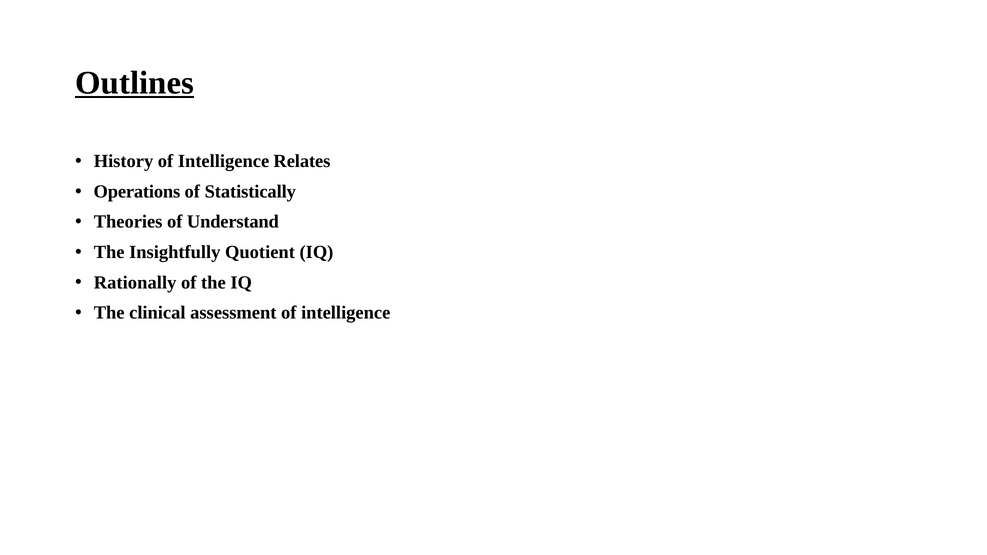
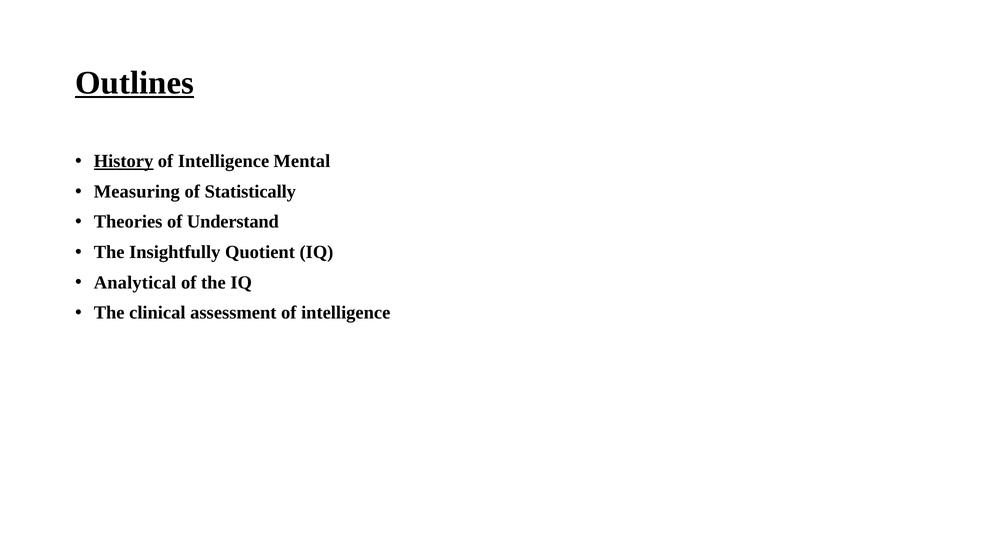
History underline: none -> present (124, 161)
Relates: Relates -> Mental (302, 161)
Operations: Operations -> Measuring (137, 192)
Rationally: Rationally -> Analytical (135, 283)
